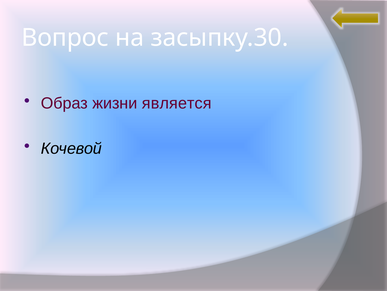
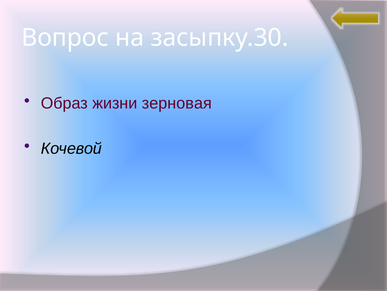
является: является -> зерновая (177, 103)
